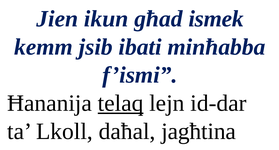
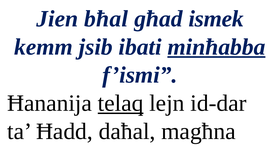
ikun: ikun -> bħal (106, 19)
minħabba underline: none -> present (216, 47)
Lkoll: Lkoll -> Ħadd (64, 132)
jagħtina: jagħtina -> magħna (199, 132)
